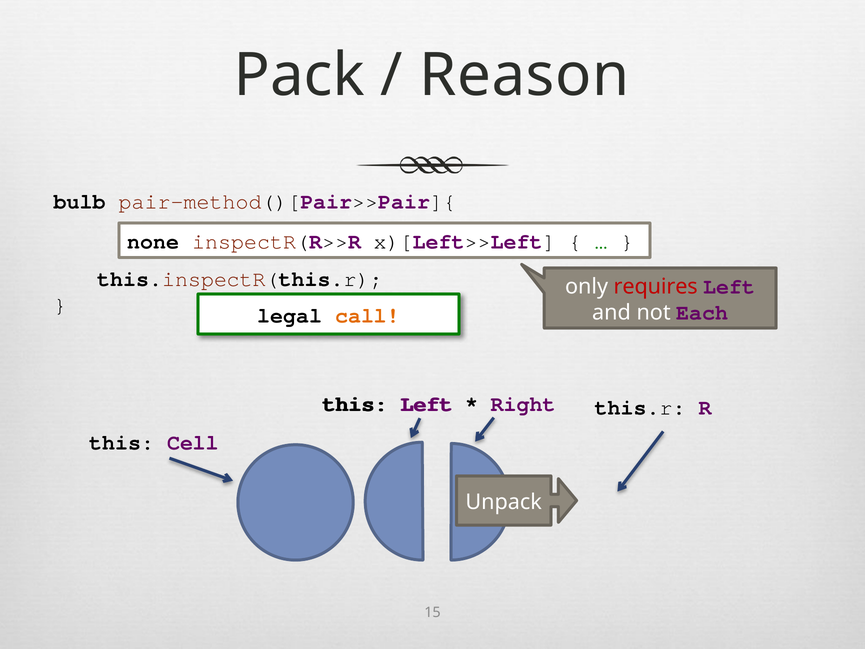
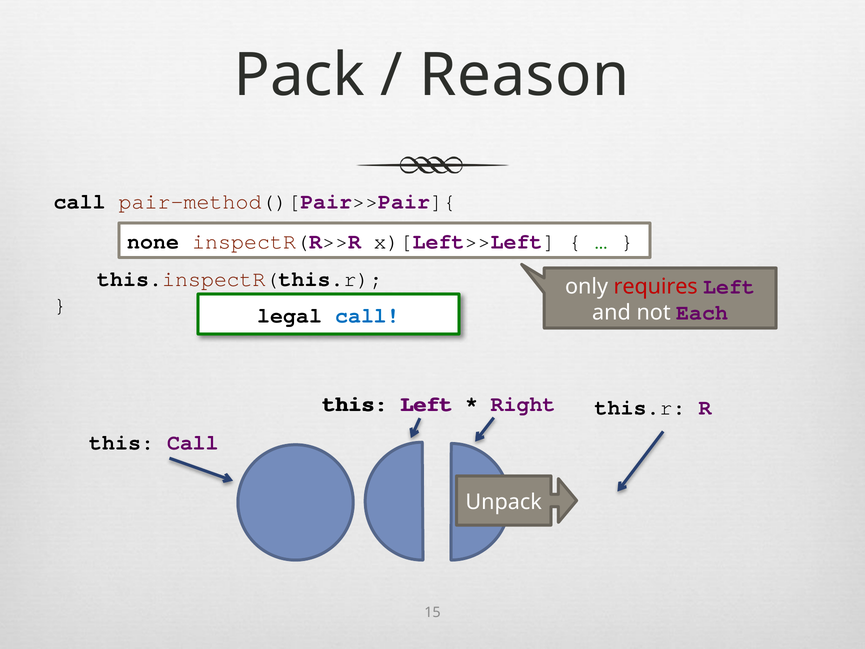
bulb: bulb -> call (80, 201)
call colour: orange -> blue (368, 315)
this Cell: Cell -> Call (193, 442)
